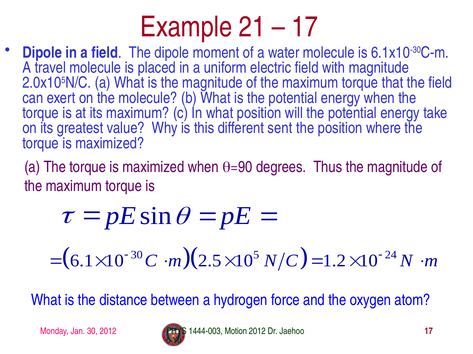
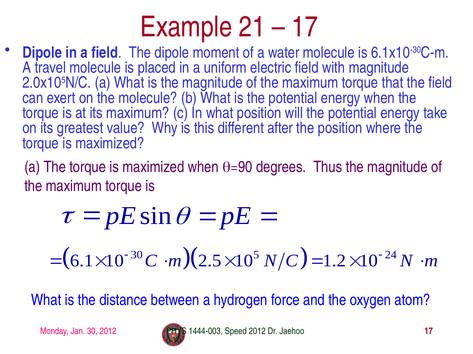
sent: sent -> after (280, 128)
Motion: Motion -> Speed (236, 332)
